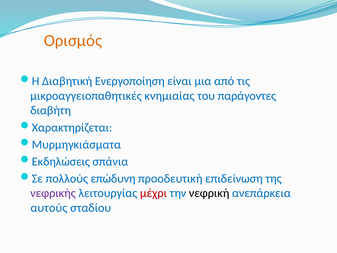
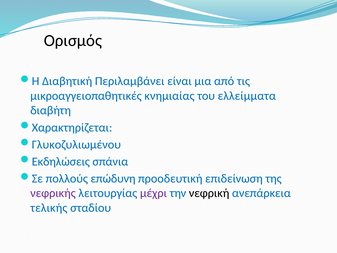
Ορισμός colour: orange -> black (73, 40)
Ενεργοποίηση: Ενεργοποίηση -> Περιλαμβάνει (130, 81)
παράγοντες: παράγοντες -> ελλείμματα (247, 96)
Μυρμηγκιάσματα: Μυρμηγκιάσματα -> Γλυκοζυλιωμένου (76, 144)
μέχρι colour: red -> purple (153, 193)
αυτούς: αυτούς -> τελικής (49, 208)
